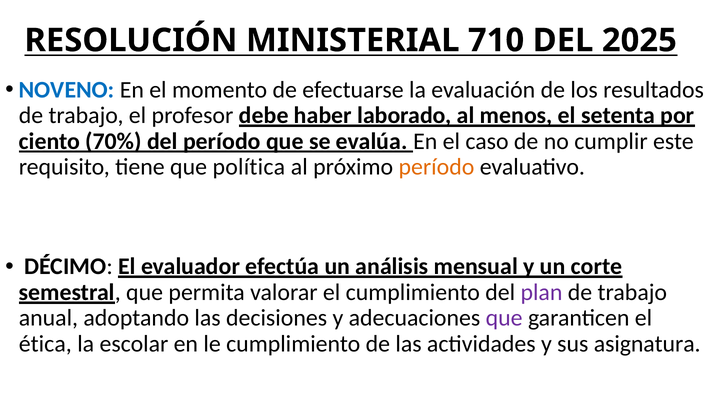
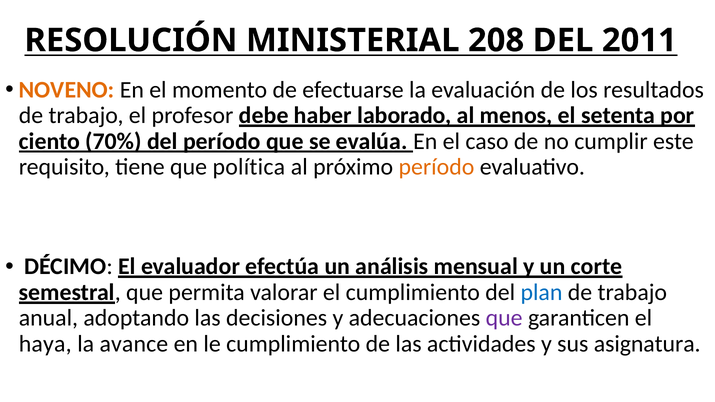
710: 710 -> 208 (496, 40)
2025: 2025 -> 2011 (639, 40)
NOVENO colour: blue -> orange (67, 90)
plan colour: purple -> blue (541, 293)
ética: ética -> haya (45, 344)
escolar: escolar -> avance (134, 344)
